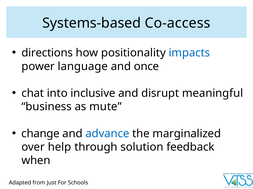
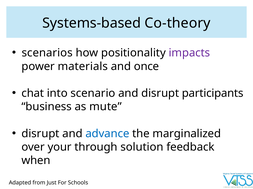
Co-access: Co-access -> Co-theory (178, 23)
directions: directions -> scenarios (47, 53)
impacts colour: blue -> purple (189, 53)
language: language -> materials (83, 67)
inclusive: inclusive -> scenario (93, 94)
meaningful: meaningful -> participants (213, 94)
change: change -> disrupt (40, 134)
help: help -> your (60, 148)
